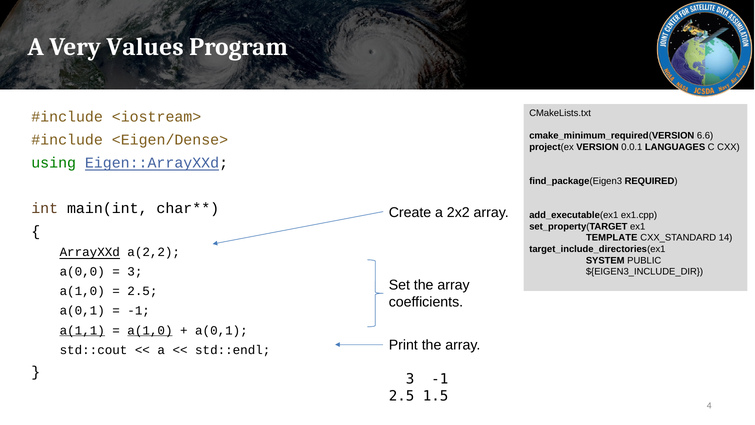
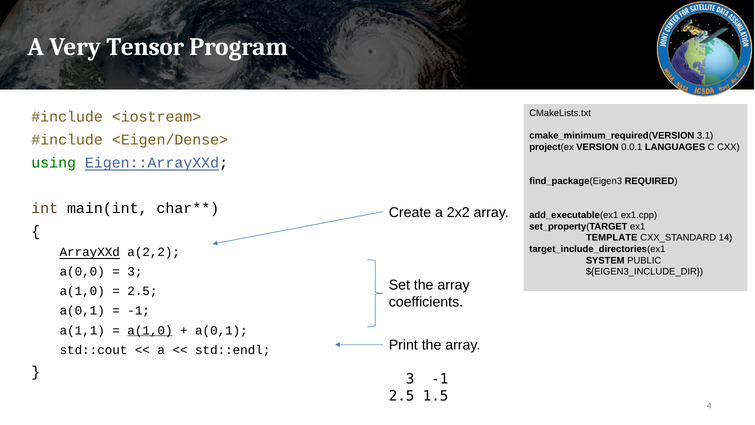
Values: Values -> Tensor (145, 47)
6.6: 6.6 -> 3.1 (705, 136)
a(1,1 underline: present -> none (82, 330)
